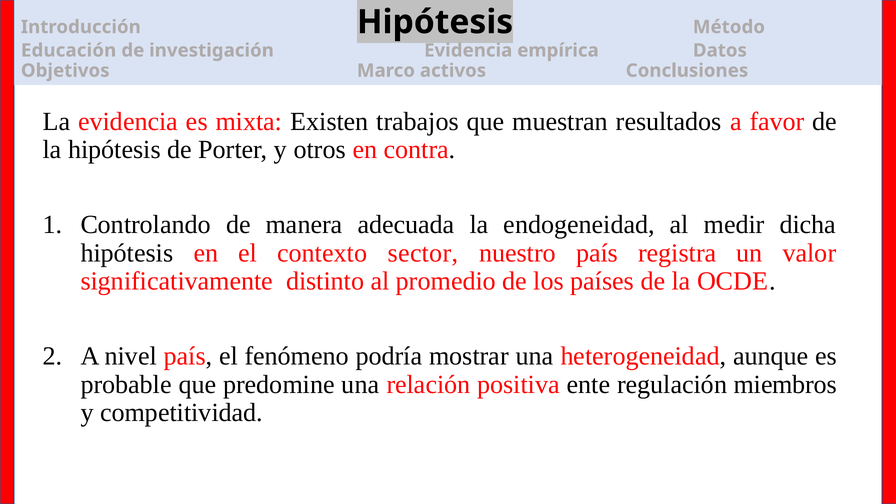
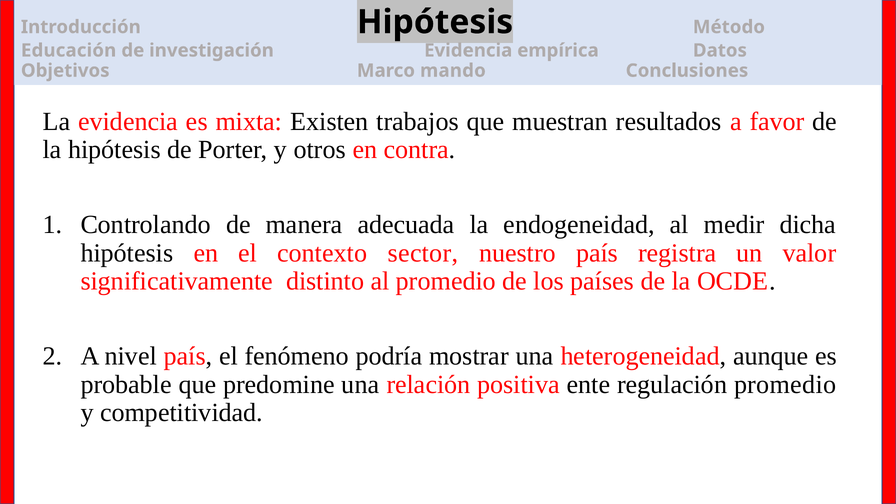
activos: activos -> mando (453, 71)
regulación miembros: miembros -> promedio (785, 384)
